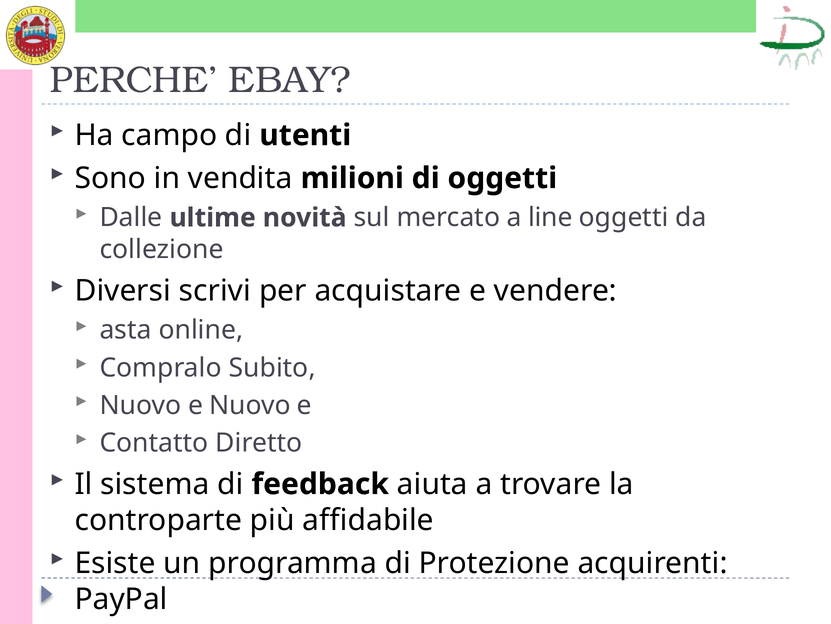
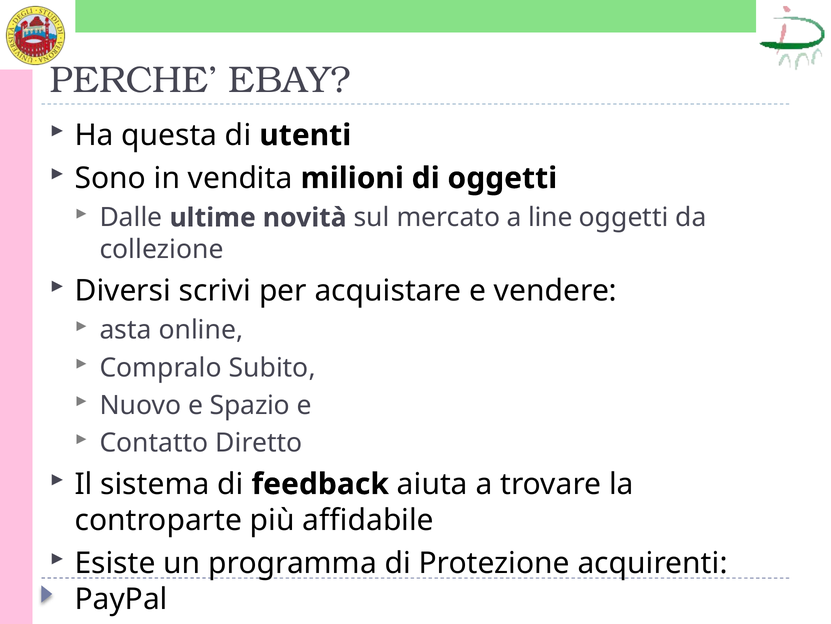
campo: campo -> questa (169, 135)
e Nuovo: Nuovo -> Spazio (250, 405)
